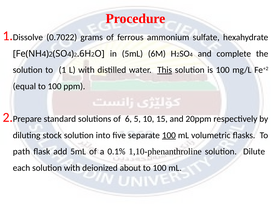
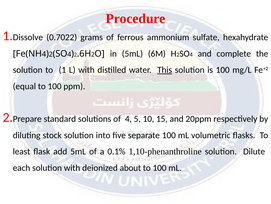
of 6: 6 -> 4 (128, 118)
100 underline: present -> none (169, 135)
path: path -> least (22, 151)
